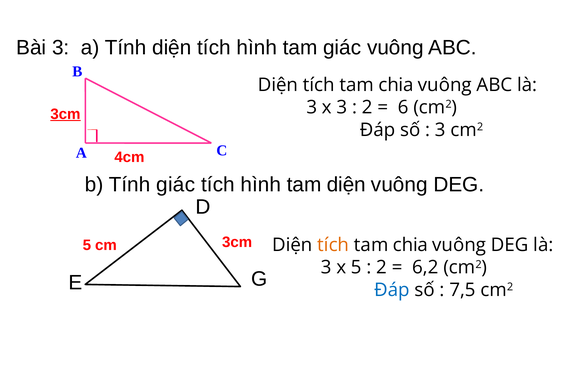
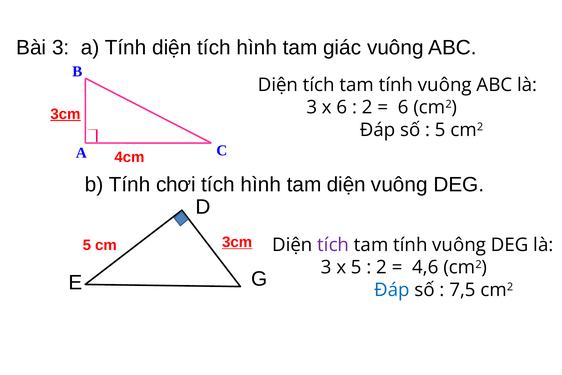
chia: chia -> tính (396, 85)
x 3: 3 -> 6 (342, 107)
3: 3 -> 5 (440, 130)
Tính giác: giác -> chơi (176, 184)
tích colour: orange -> purple (333, 245)
chia: chia -> tính (410, 245)
3cm underline: none -> present (237, 242)
6,2: 6,2 -> 4,6 (425, 267)
